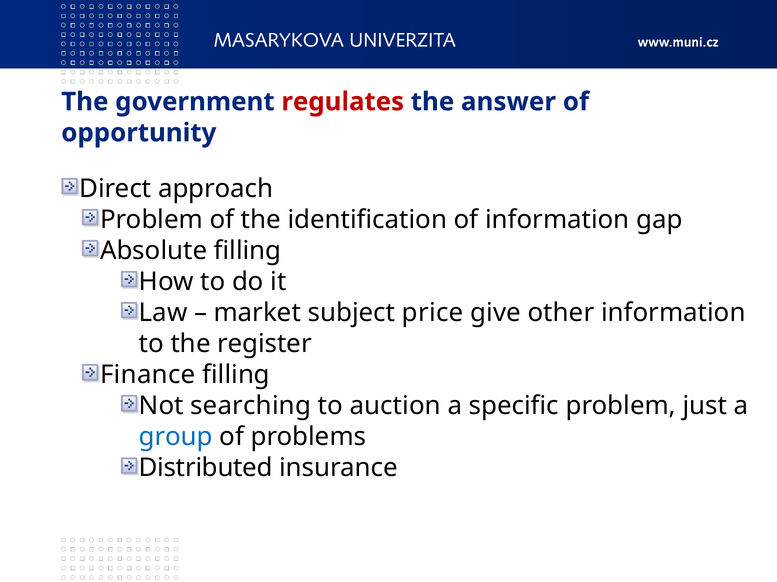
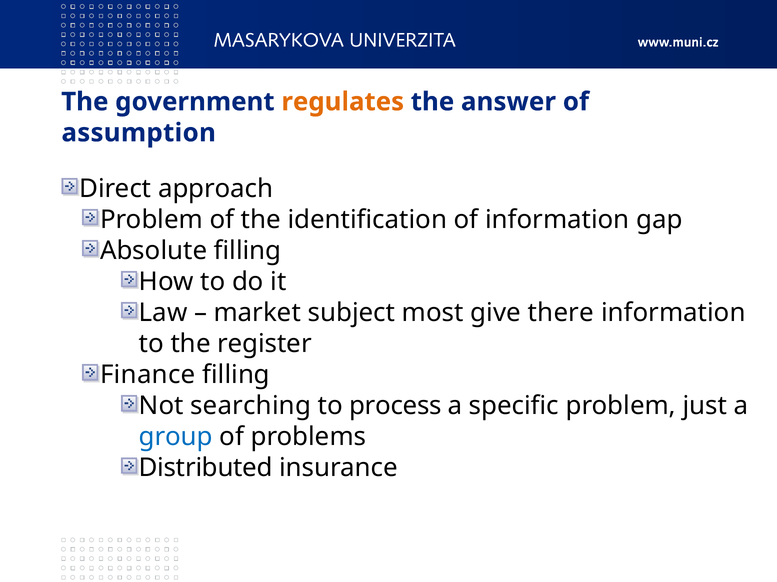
regulates colour: red -> orange (343, 102)
opportunity: opportunity -> assumption (139, 133)
price: price -> most (433, 313)
other: other -> there (561, 313)
auction: auction -> process (395, 406)
